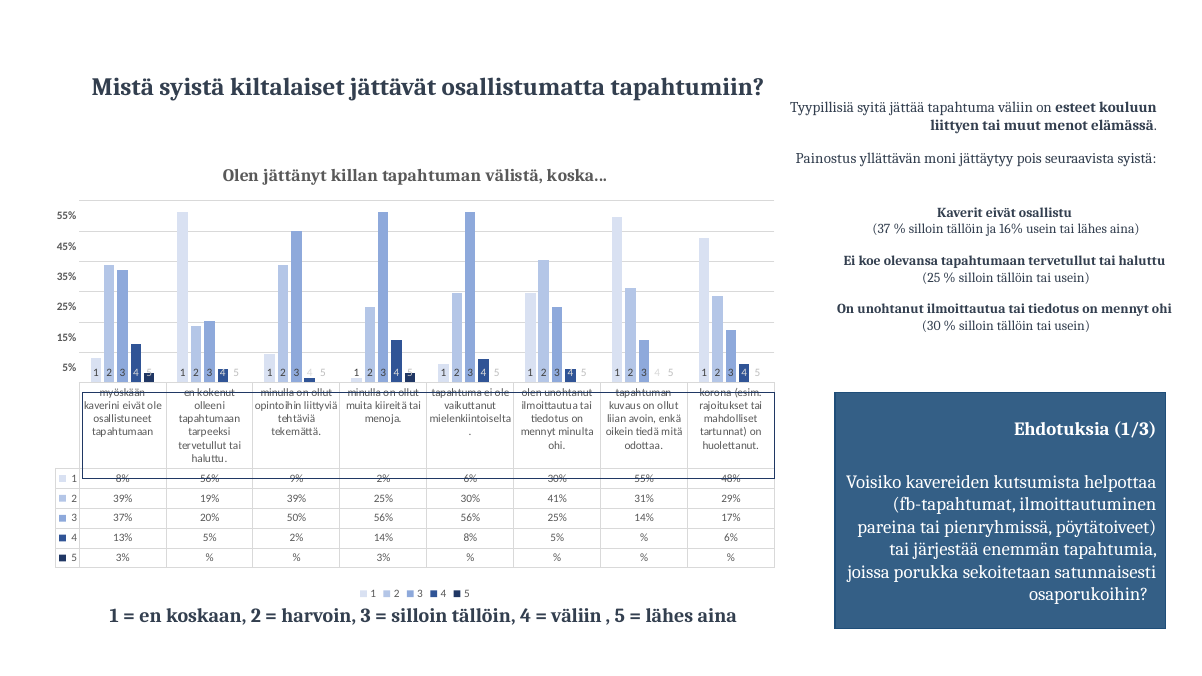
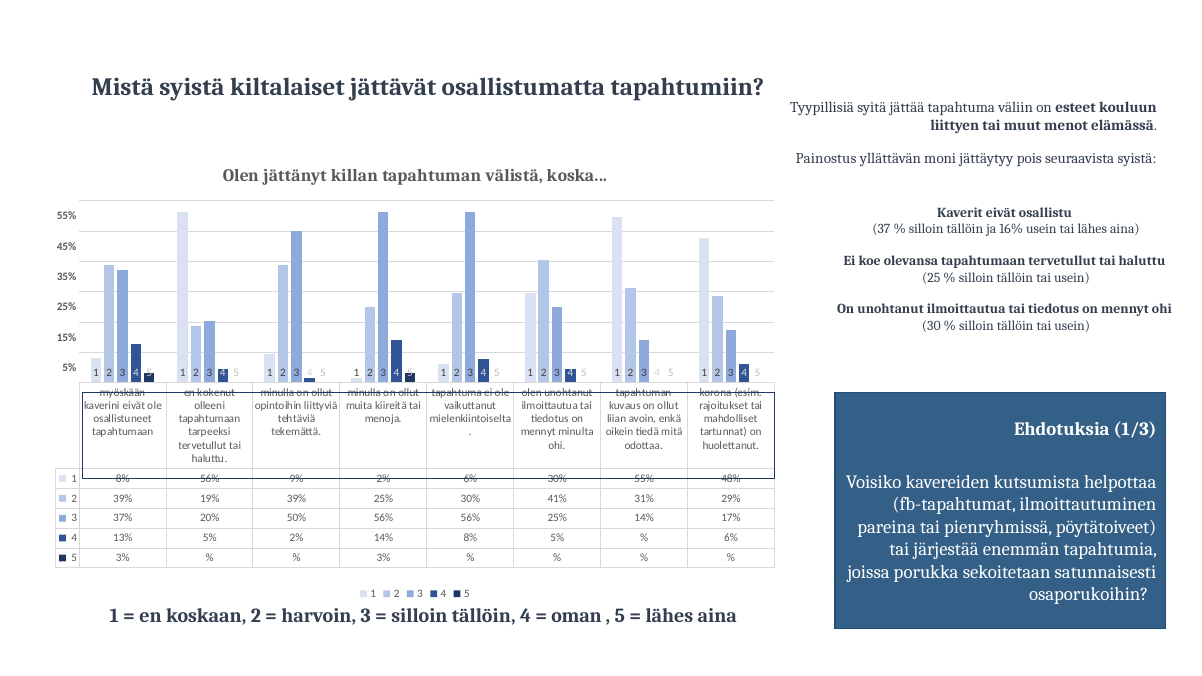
väliin: väliin -> oman (577, 616)
